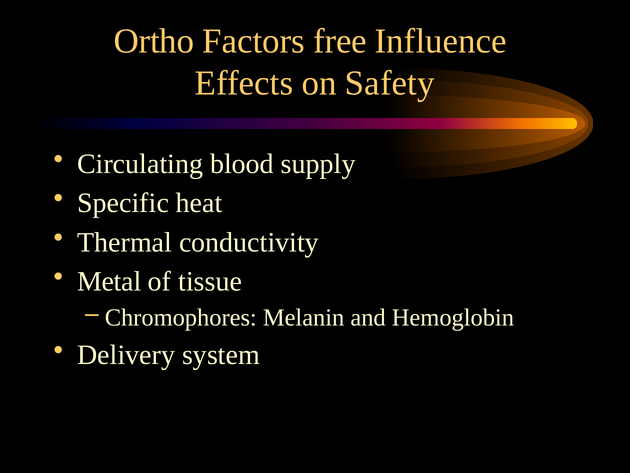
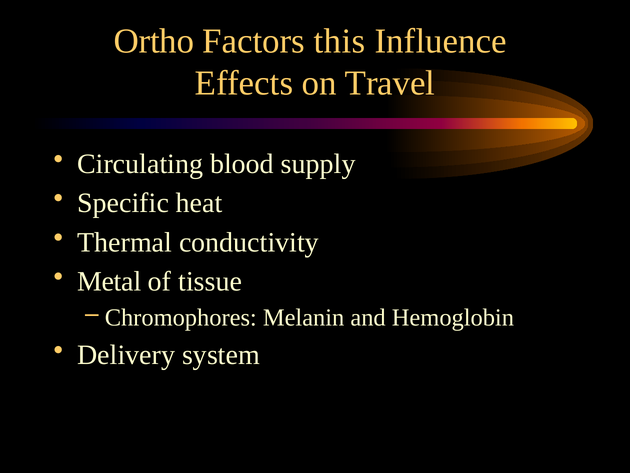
free: free -> this (340, 41)
Safety: Safety -> Travel (390, 83)
